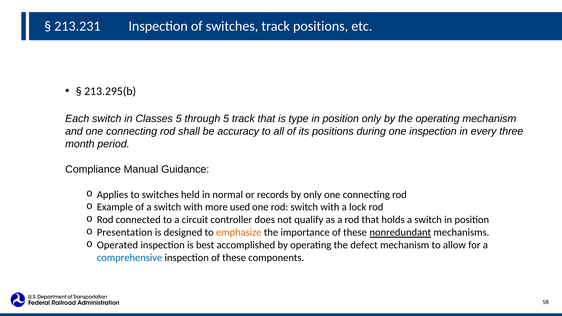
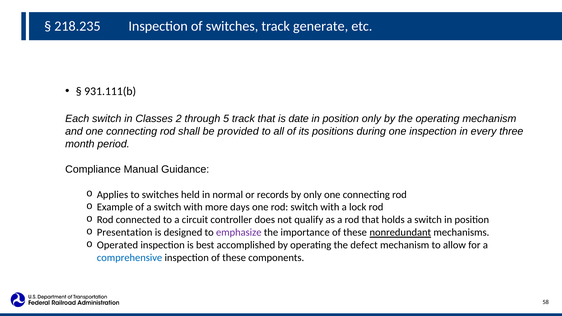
213.231: 213.231 -> 218.235 (77, 26)
track positions: positions -> generate (321, 26)
213.295(b: 213.295(b -> 931.111(b (110, 91)
Classes 5: 5 -> 2 (179, 119)
type: type -> date (299, 119)
accuracy: accuracy -> provided (238, 131)
used: used -> days (240, 207)
emphasize colour: orange -> purple (239, 233)
